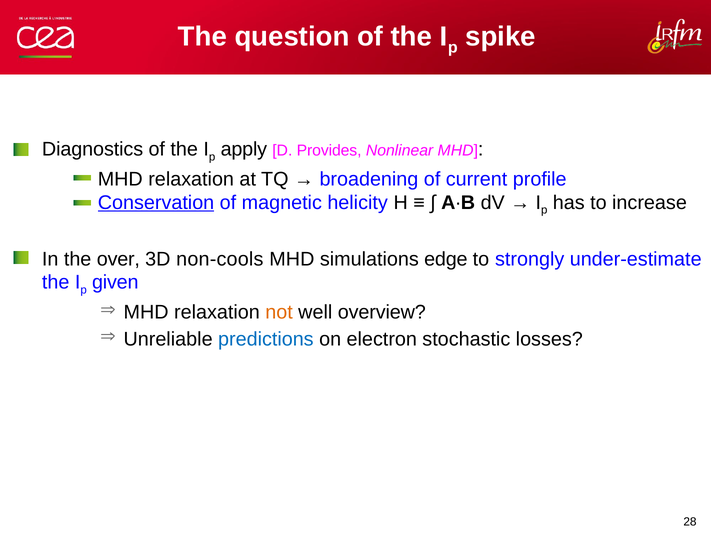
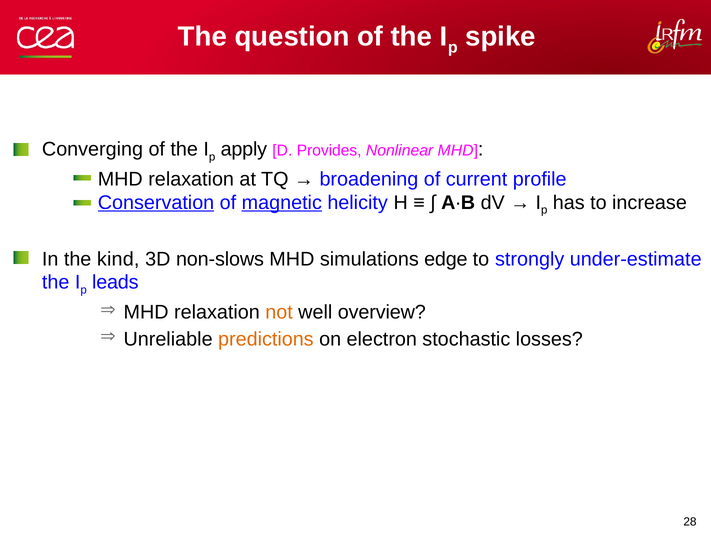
Diagnostics: Diagnostics -> Converging (93, 149)
magnetic underline: none -> present (282, 203)
over: over -> kind (118, 259)
non-cools: non-cools -> non-slows (220, 259)
given: given -> leads (115, 283)
predictions colour: blue -> orange (266, 339)
